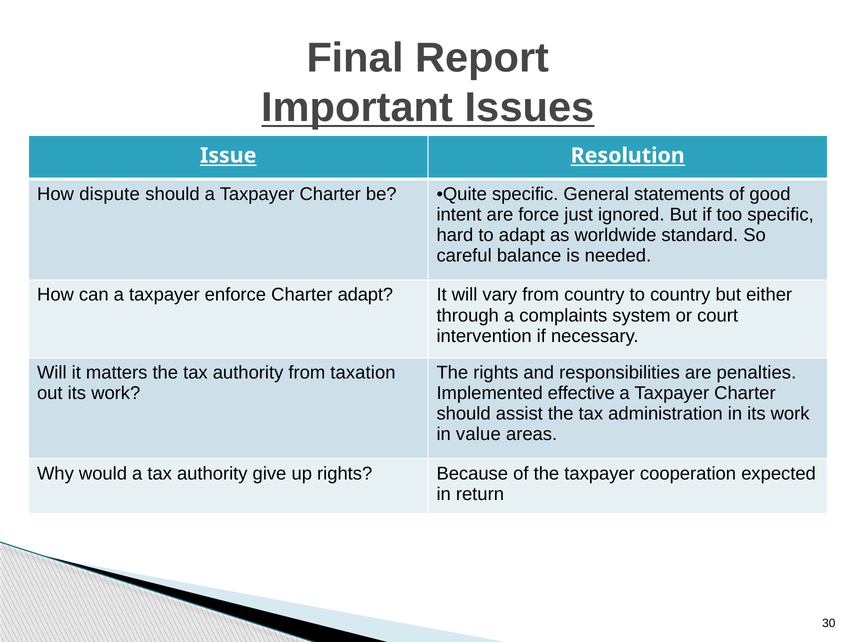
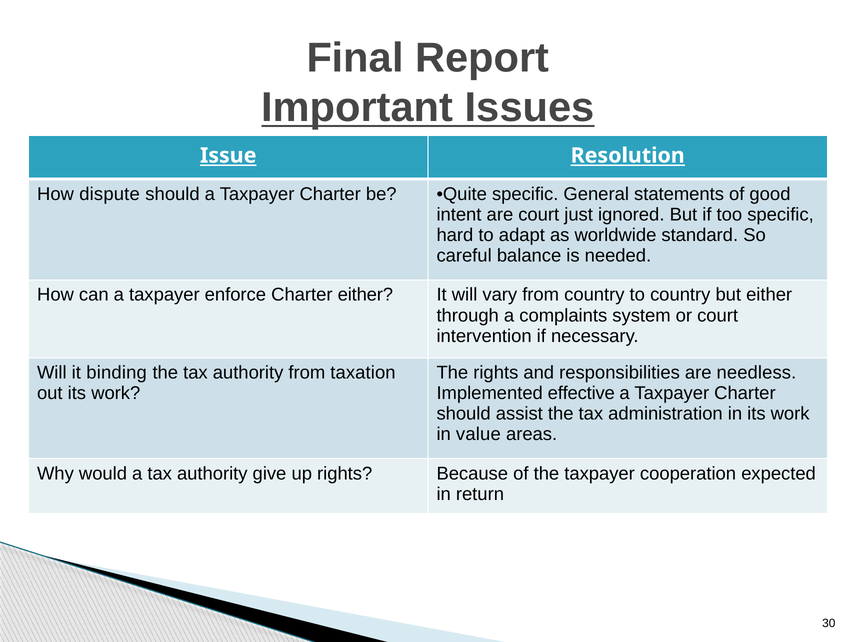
are force: force -> court (539, 215)
Charter adapt: adapt -> either (365, 295)
matters: matters -> binding (117, 373)
penalties: penalties -> needless (756, 373)
